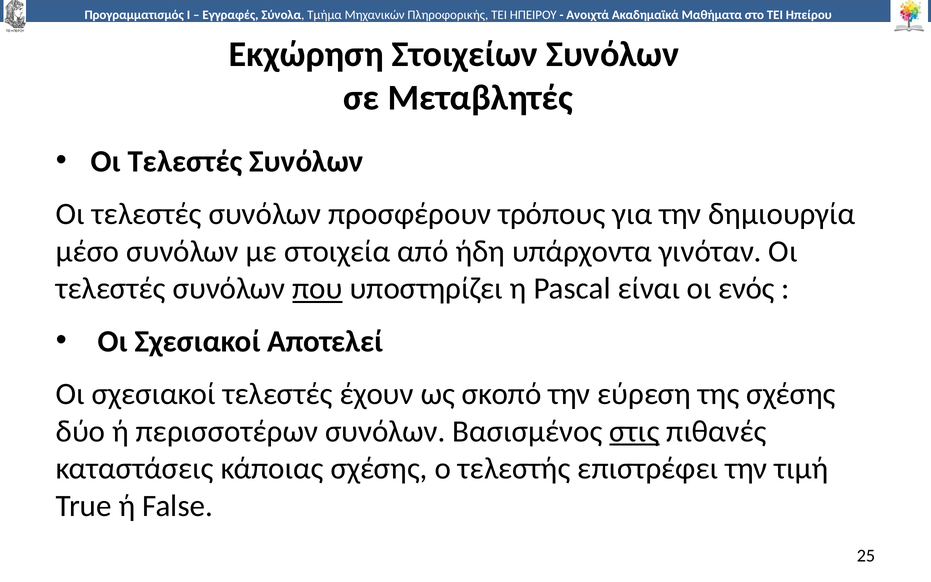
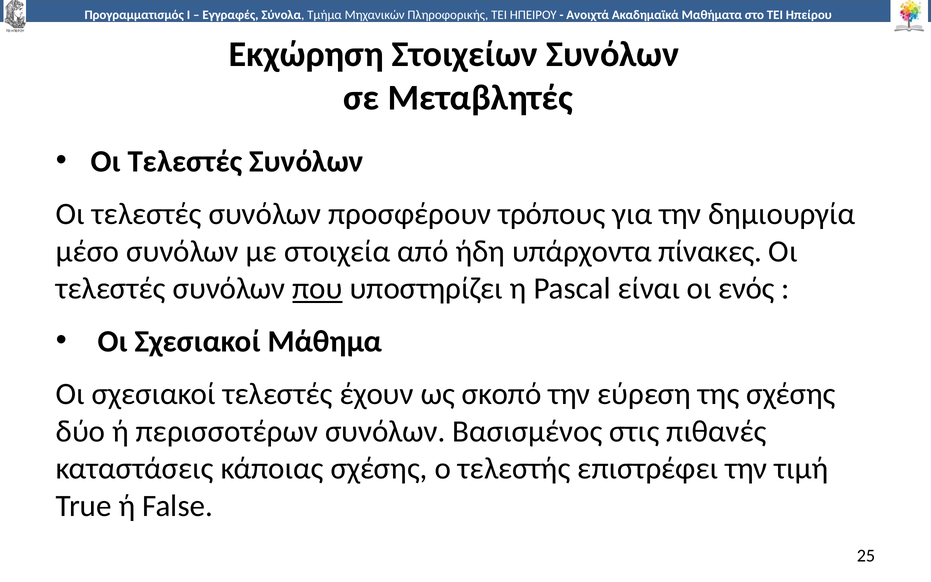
γινόταν: γινόταν -> πίνακες (710, 251)
Αποτελεί: Αποτελεί -> Μάθημα (325, 341)
στις underline: present -> none (634, 431)
